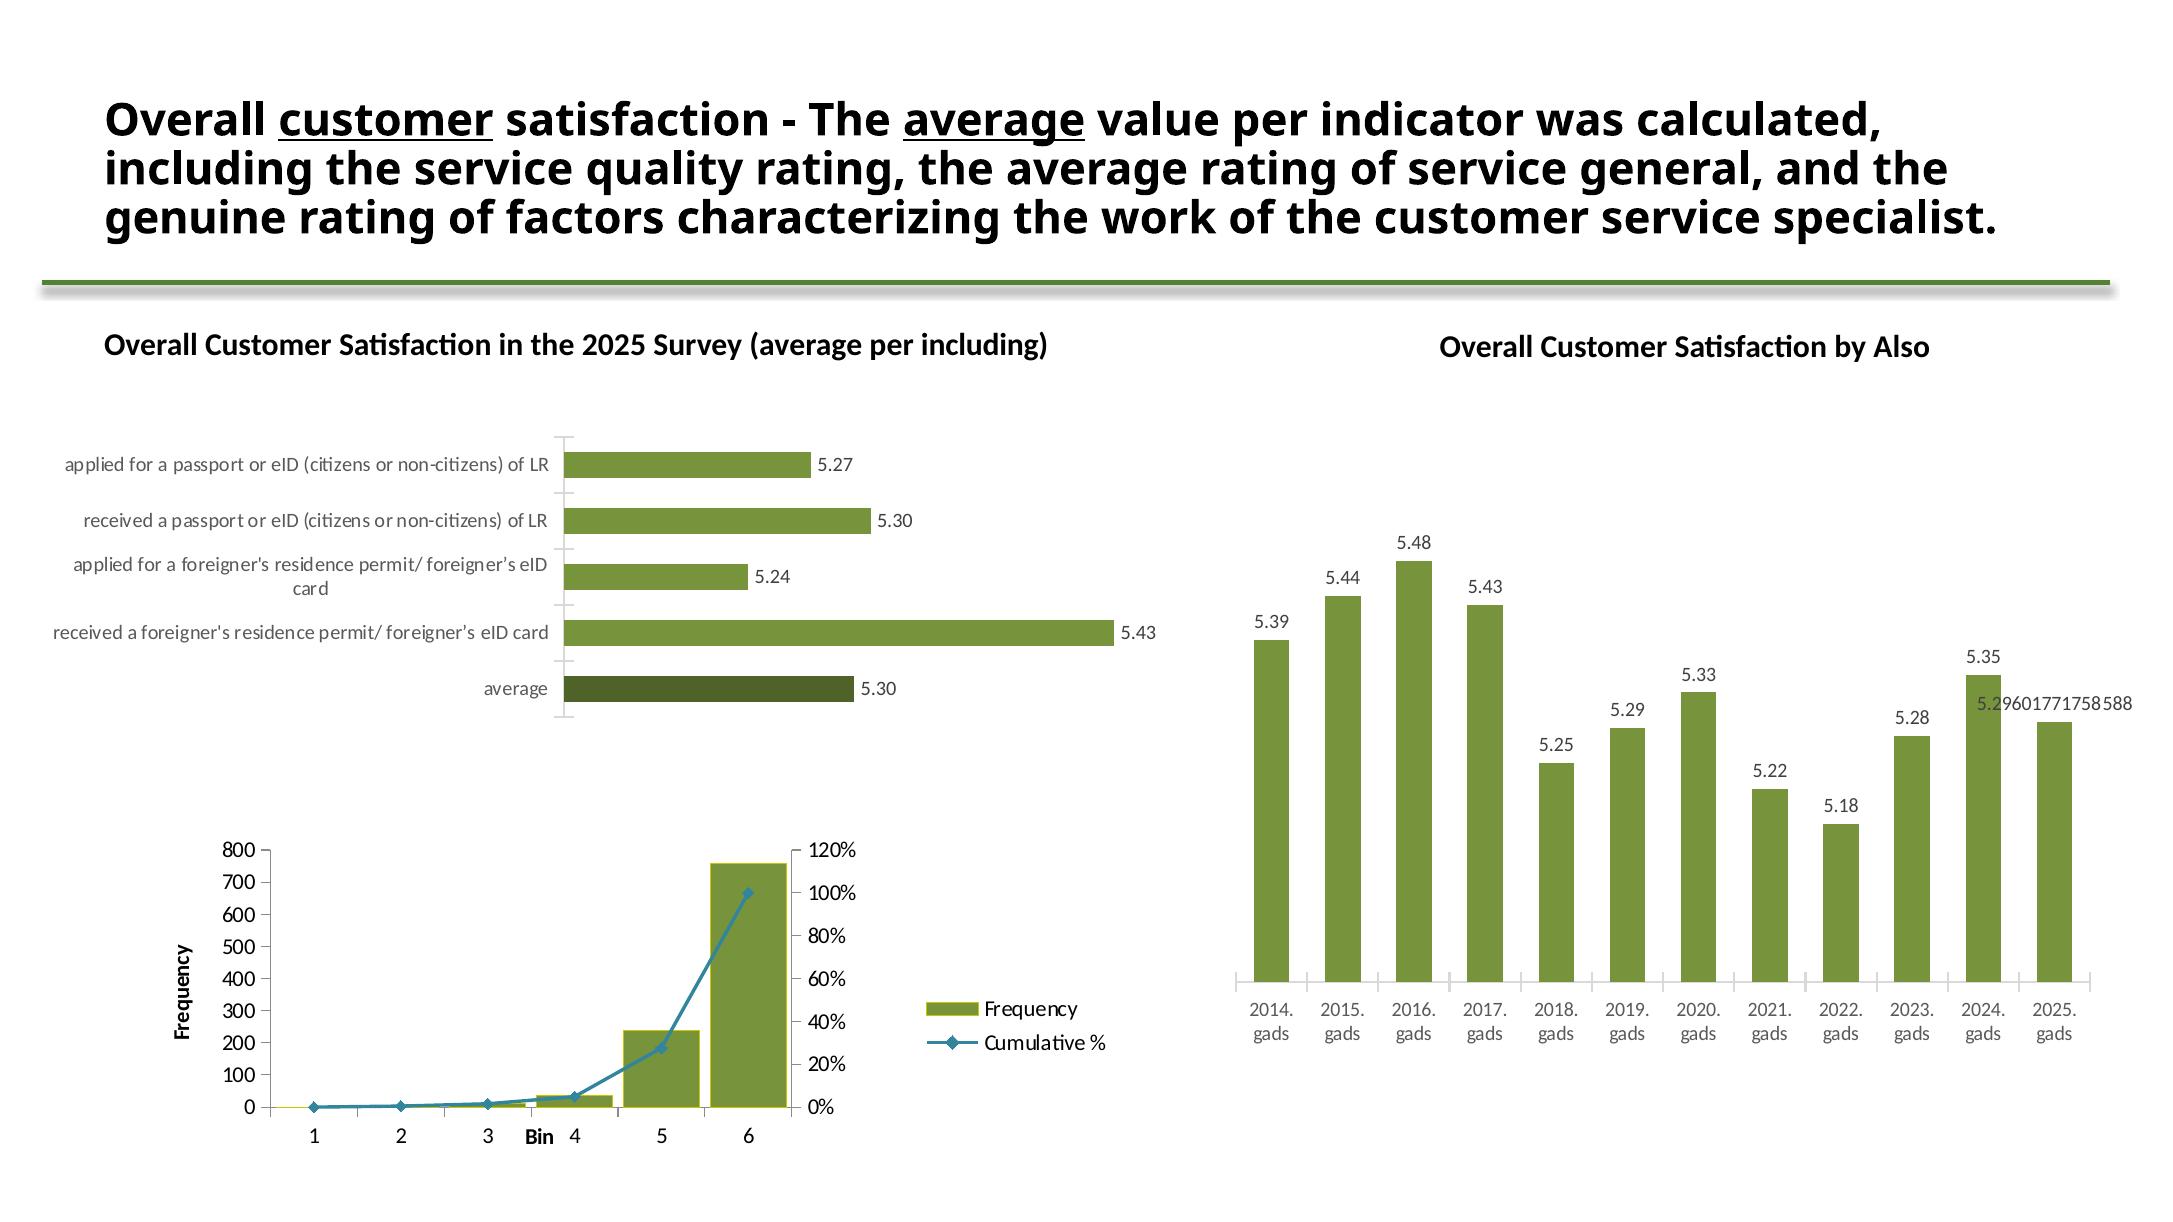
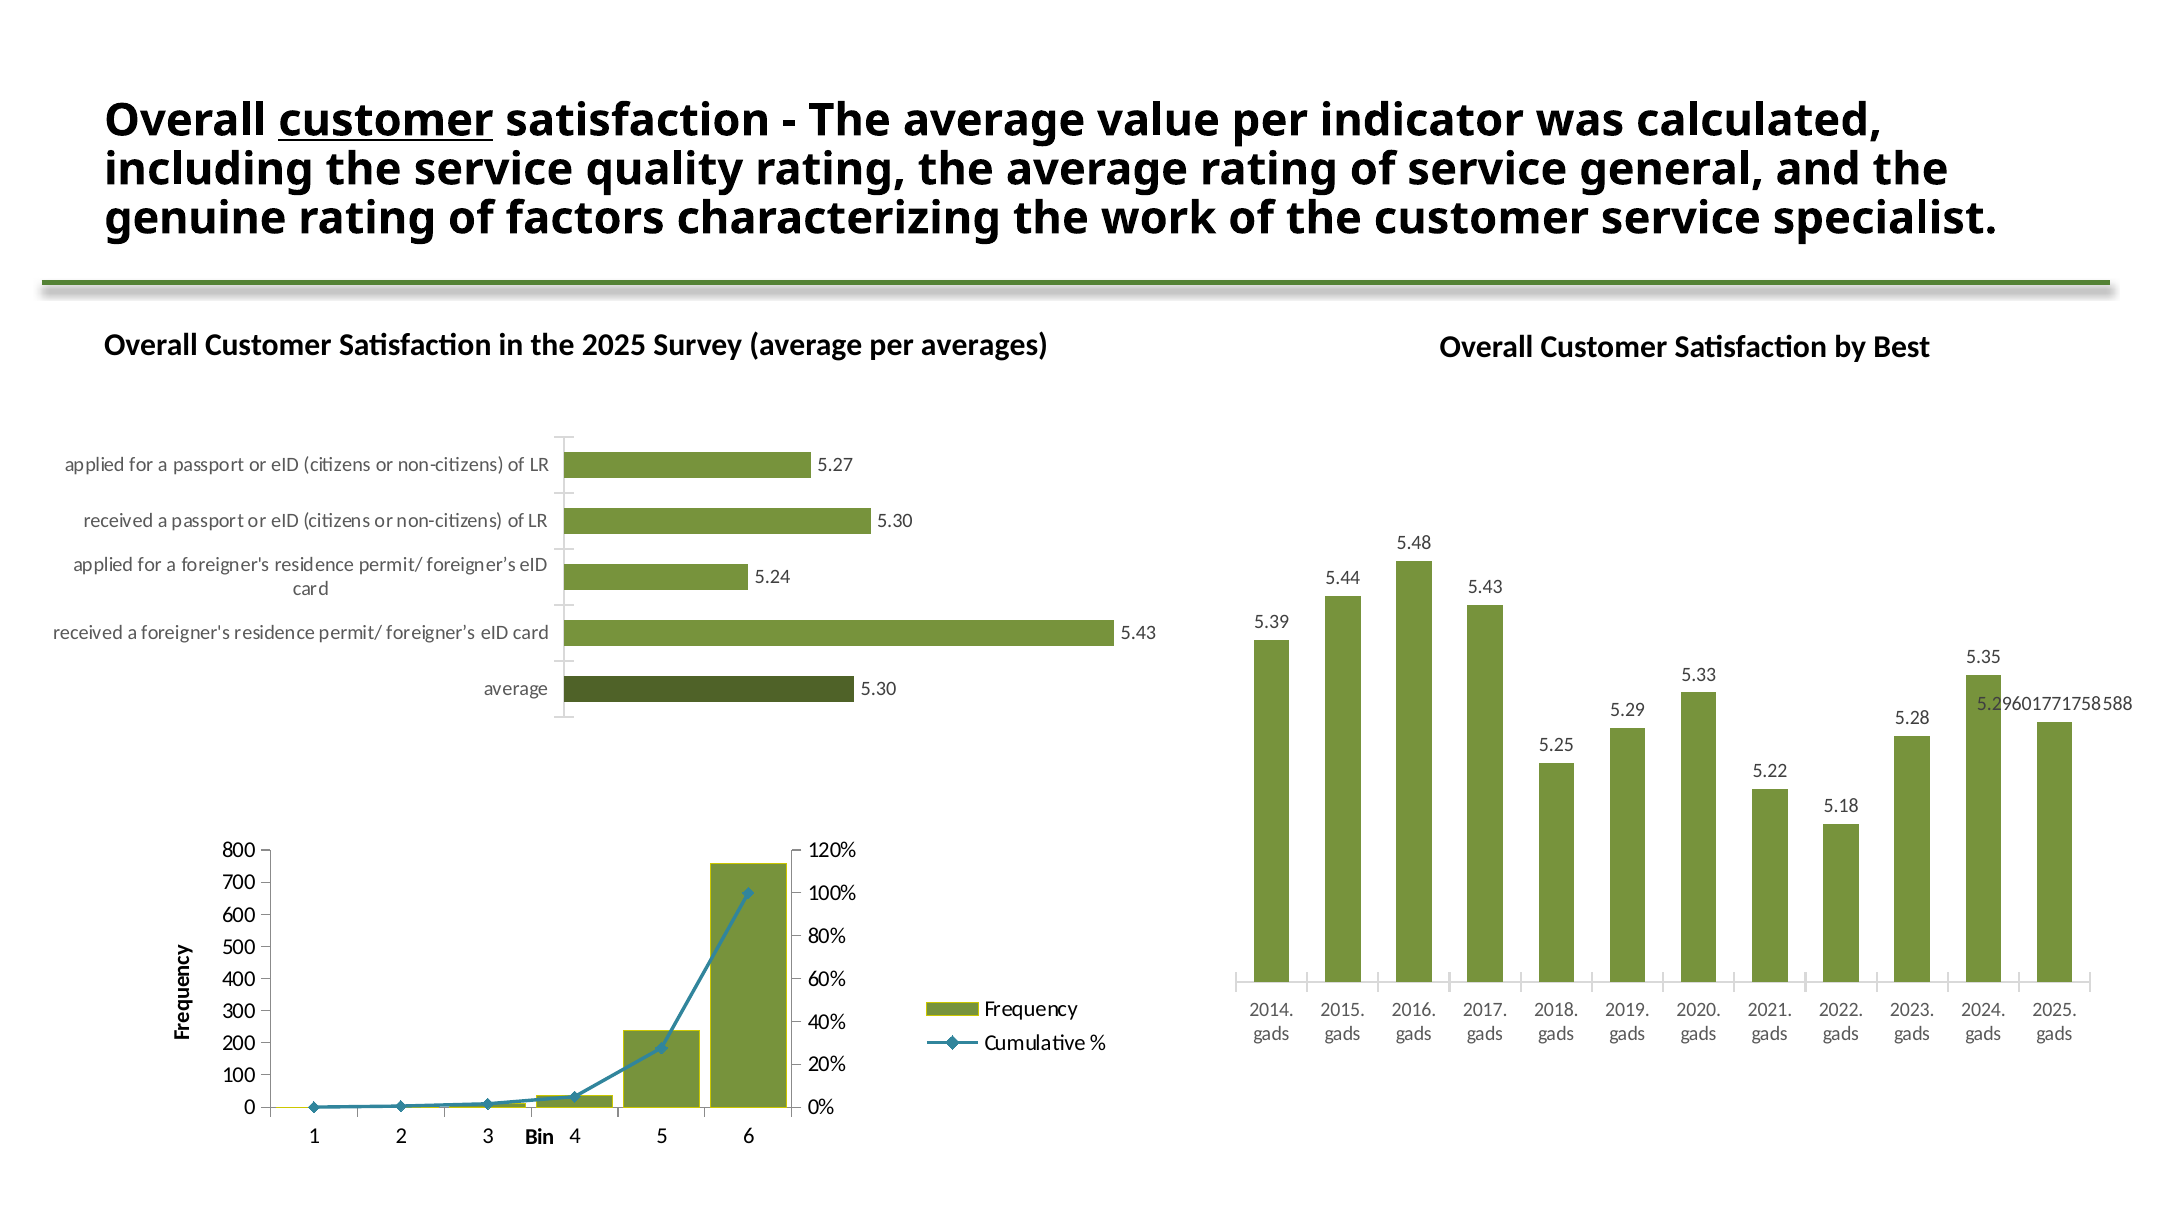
average underline: present -> none (994, 120)
per including: including -> averages (985, 345)
Also: Also -> Best (1902, 347)
